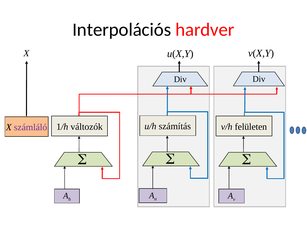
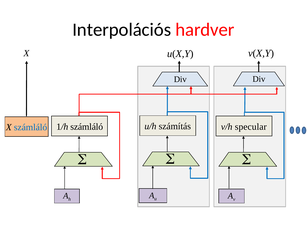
1/h változók: változók -> számláló (87, 127)
felületen: felületen -> specular (251, 127)
számláló colour: purple -> blue (31, 127)
